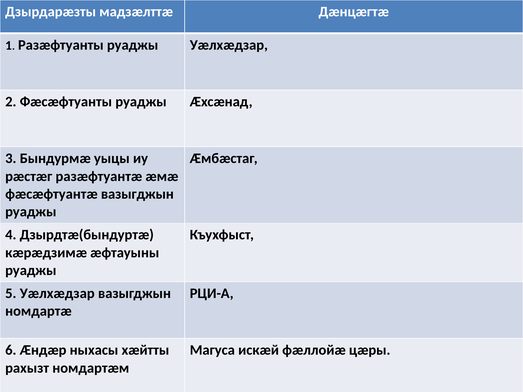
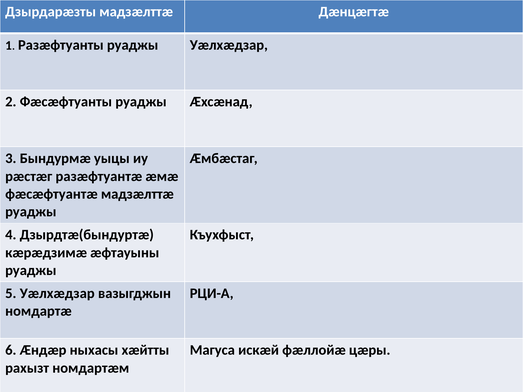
фæсæфтуантæ вазыгджын: вазыгджын -> мадзæлттæ (137, 194)
